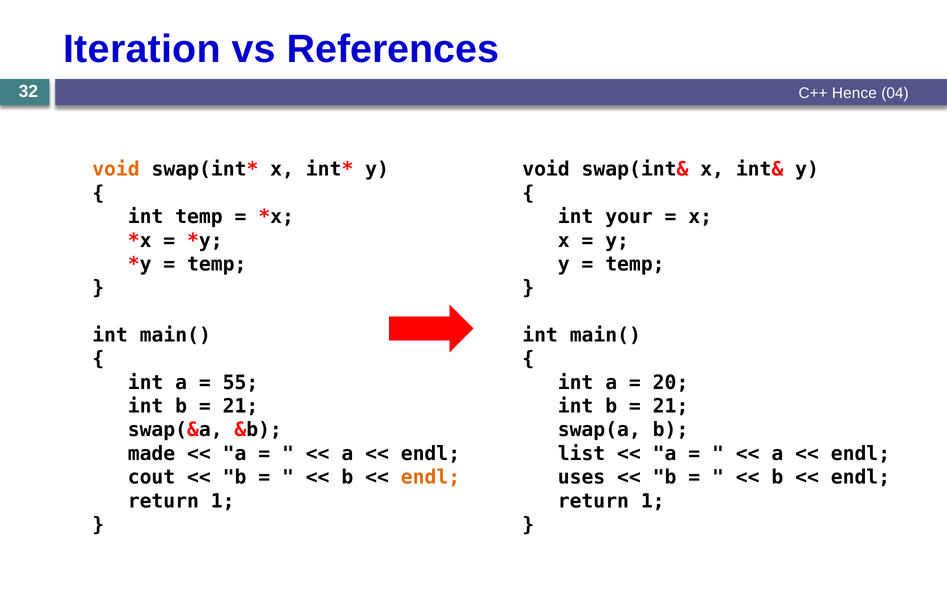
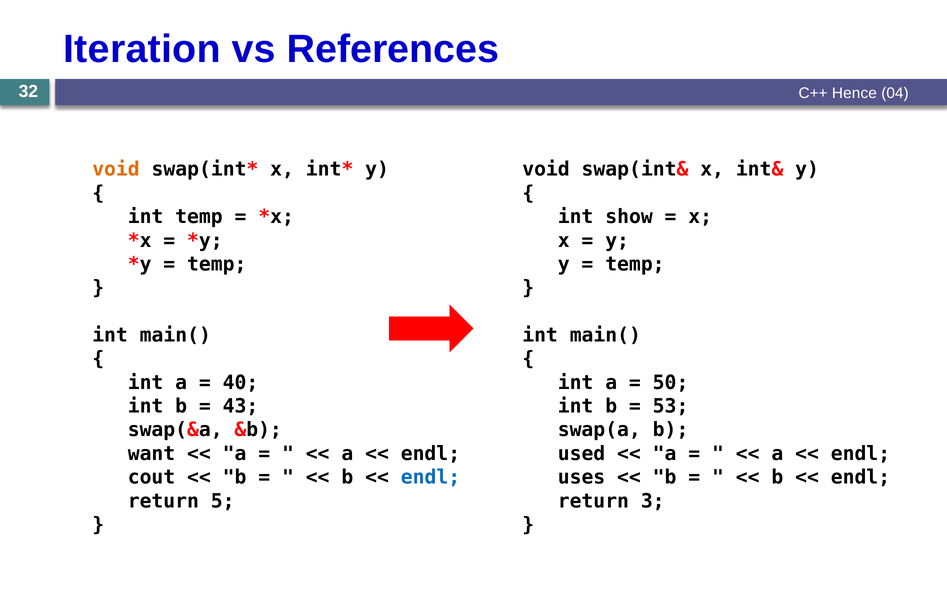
your: your -> show (629, 217)
55: 55 -> 40 (241, 383)
20: 20 -> 50 (671, 383)
21: 21 -> 43 (241, 406)
21: 21 -> 53 (671, 406)
made: made -> want (151, 454)
list: list -> used (582, 454)
endl colour: orange -> blue (430, 477)
1: 1 -> 5 (223, 501)
1: 1 -> 3 (653, 501)
